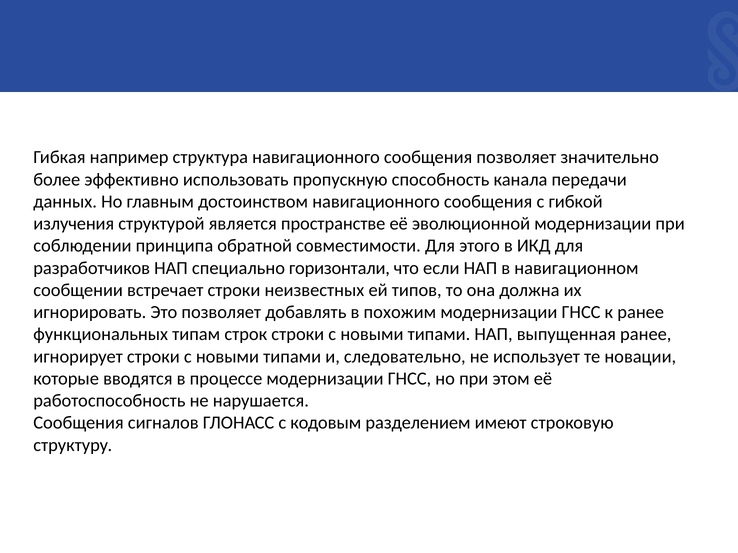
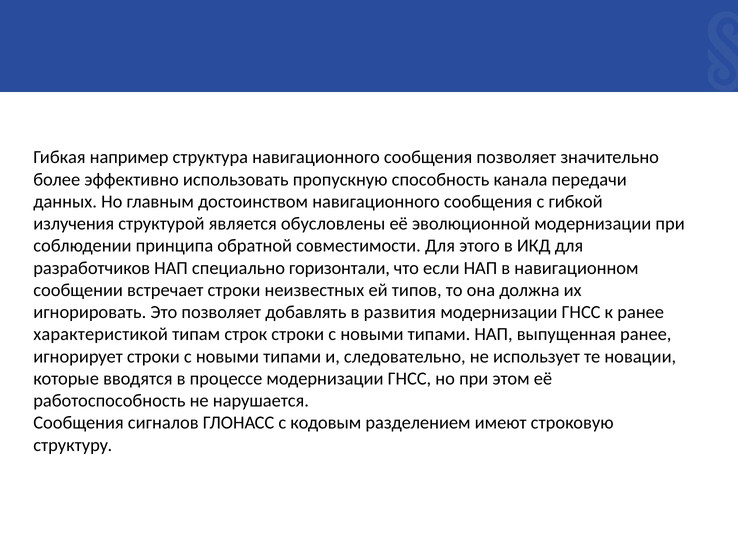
пространстве: пространстве -> обусловлены (333, 224)
похожим: похожим -> развития (400, 313)
функциональных: функциональных -> характеристикой (101, 335)
